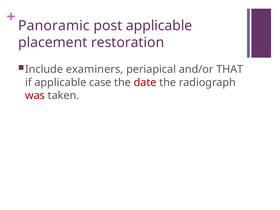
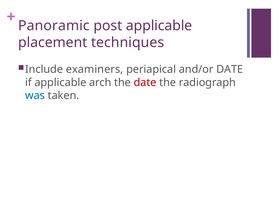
restoration: restoration -> techniques (128, 42)
and/or THAT: THAT -> DATE (230, 69)
case: case -> arch (100, 82)
was colour: red -> blue (35, 96)
